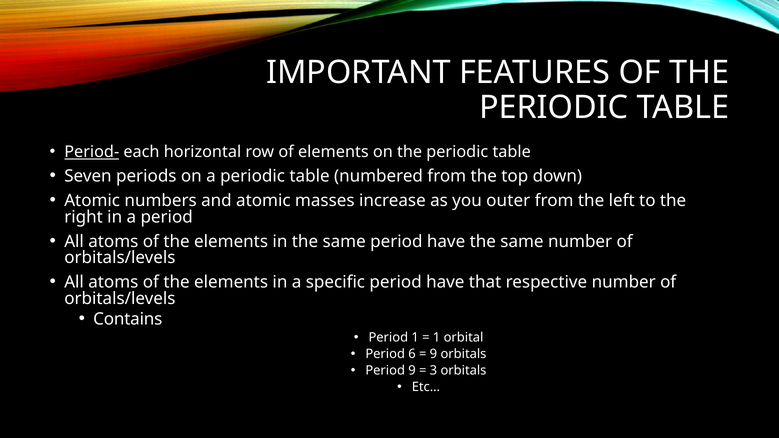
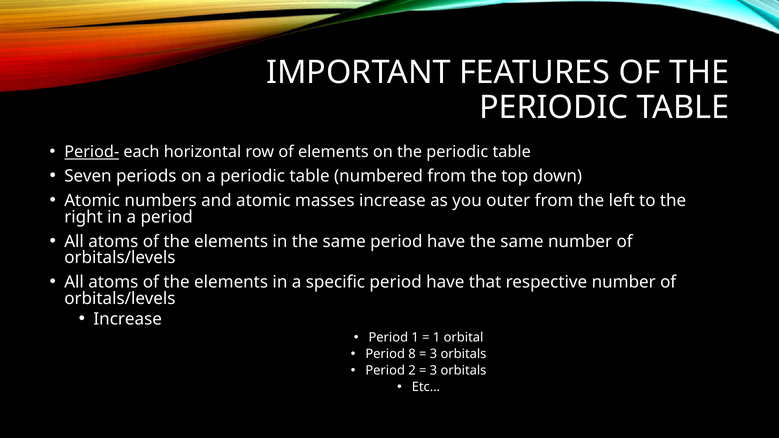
Contains: Contains -> Increase (128, 319)
6: 6 -> 8 (412, 354)
9: 9 -> 3 (433, 354)
Period 9: 9 -> 2 (412, 371)
